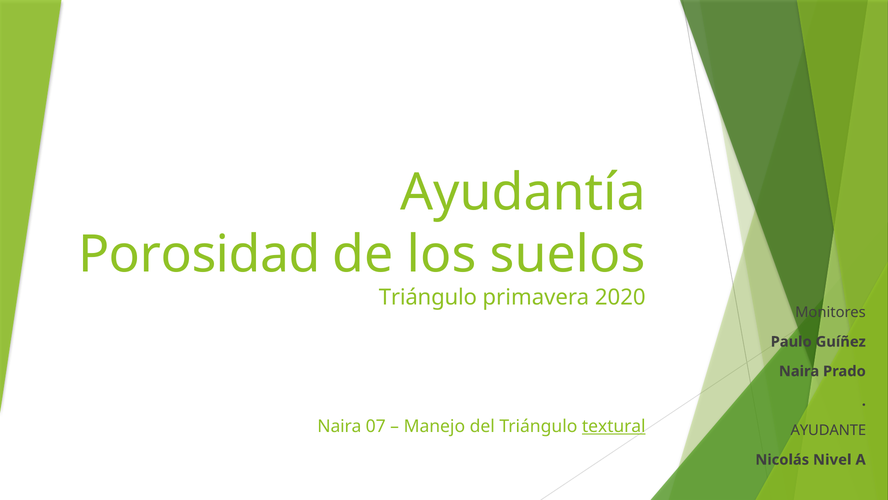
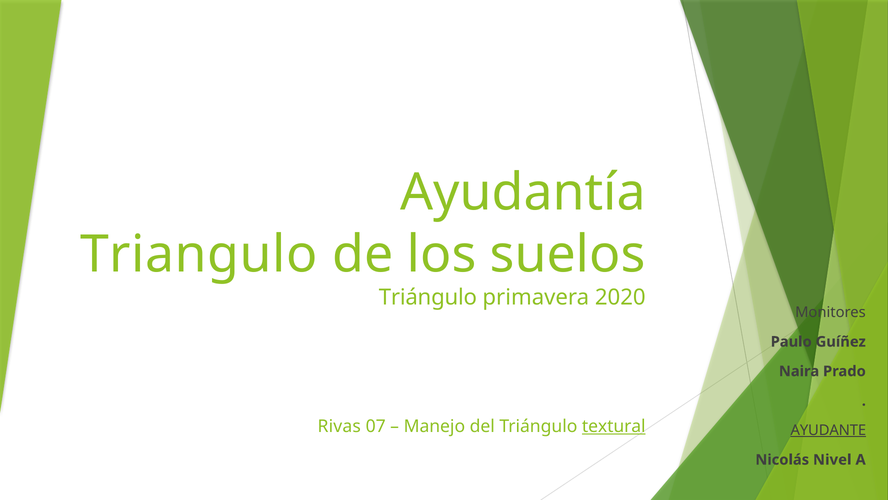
Porosidad: Porosidad -> Triangulo (199, 255)
Naira: Naira -> Rivas (339, 426)
AYUDANTE underline: none -> present (828, 430)
